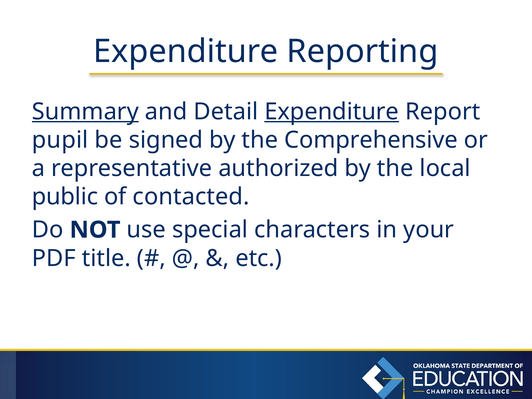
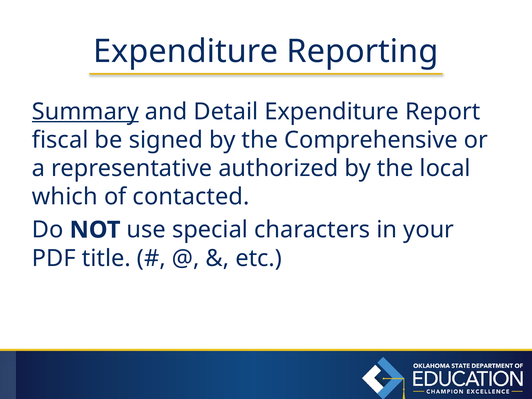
Expenditure underline: present -> none (332, 112)
pupil: pupil -> fiscal (60, 140)
public: public -> which (65, 197)
